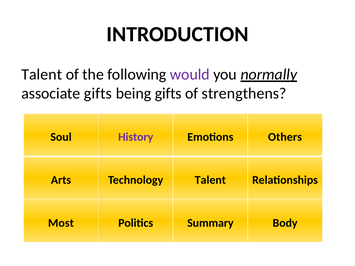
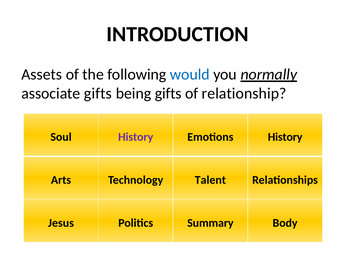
Talent: Talent -> Assets (42, 74)
would colour: purple -> blue (190, 74)
strengthens: strengthens -> relationship (244, 93)
Emotions Others: Others -> History (285, 137)
Most: Most -> Jesus (61, 223)
